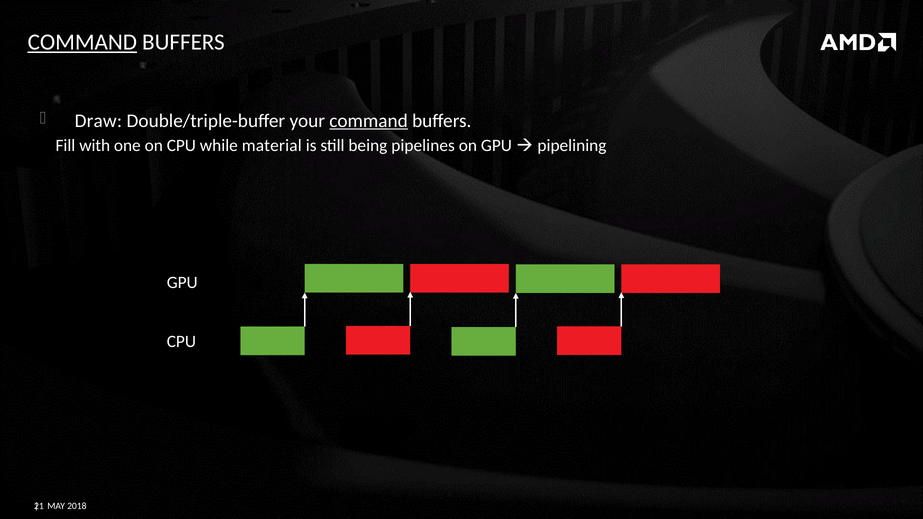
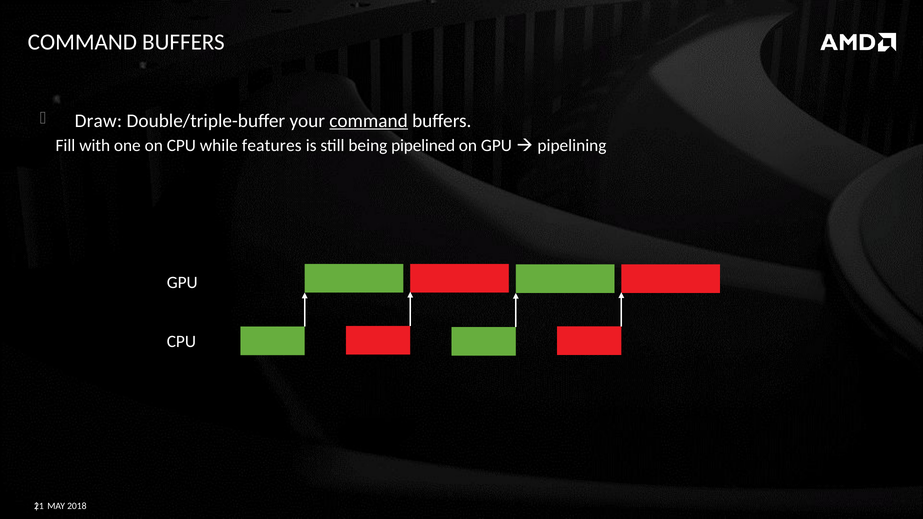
COMMAND underline: present -> none (82, 42)
material: material -> features (272, 146)
pipelines: pipelines -> pipelined (423, 146)
